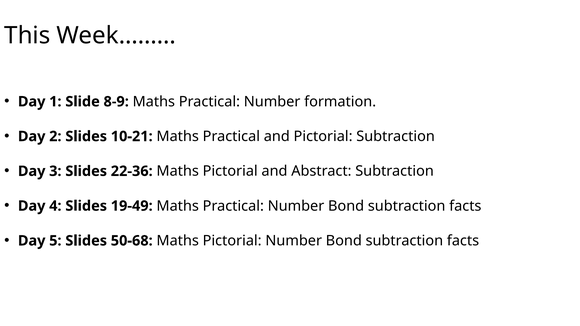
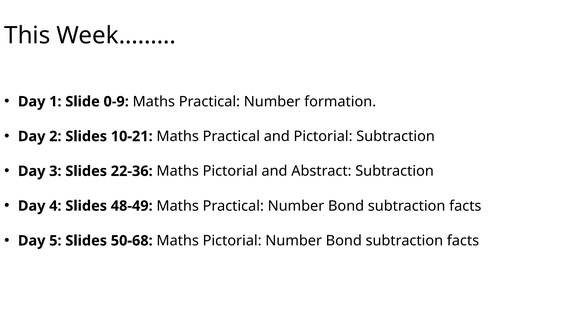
8-9: 8-9 -> 0-9 (116, 102)
19-49: 19-49 -> 48-49 (132, 206)
